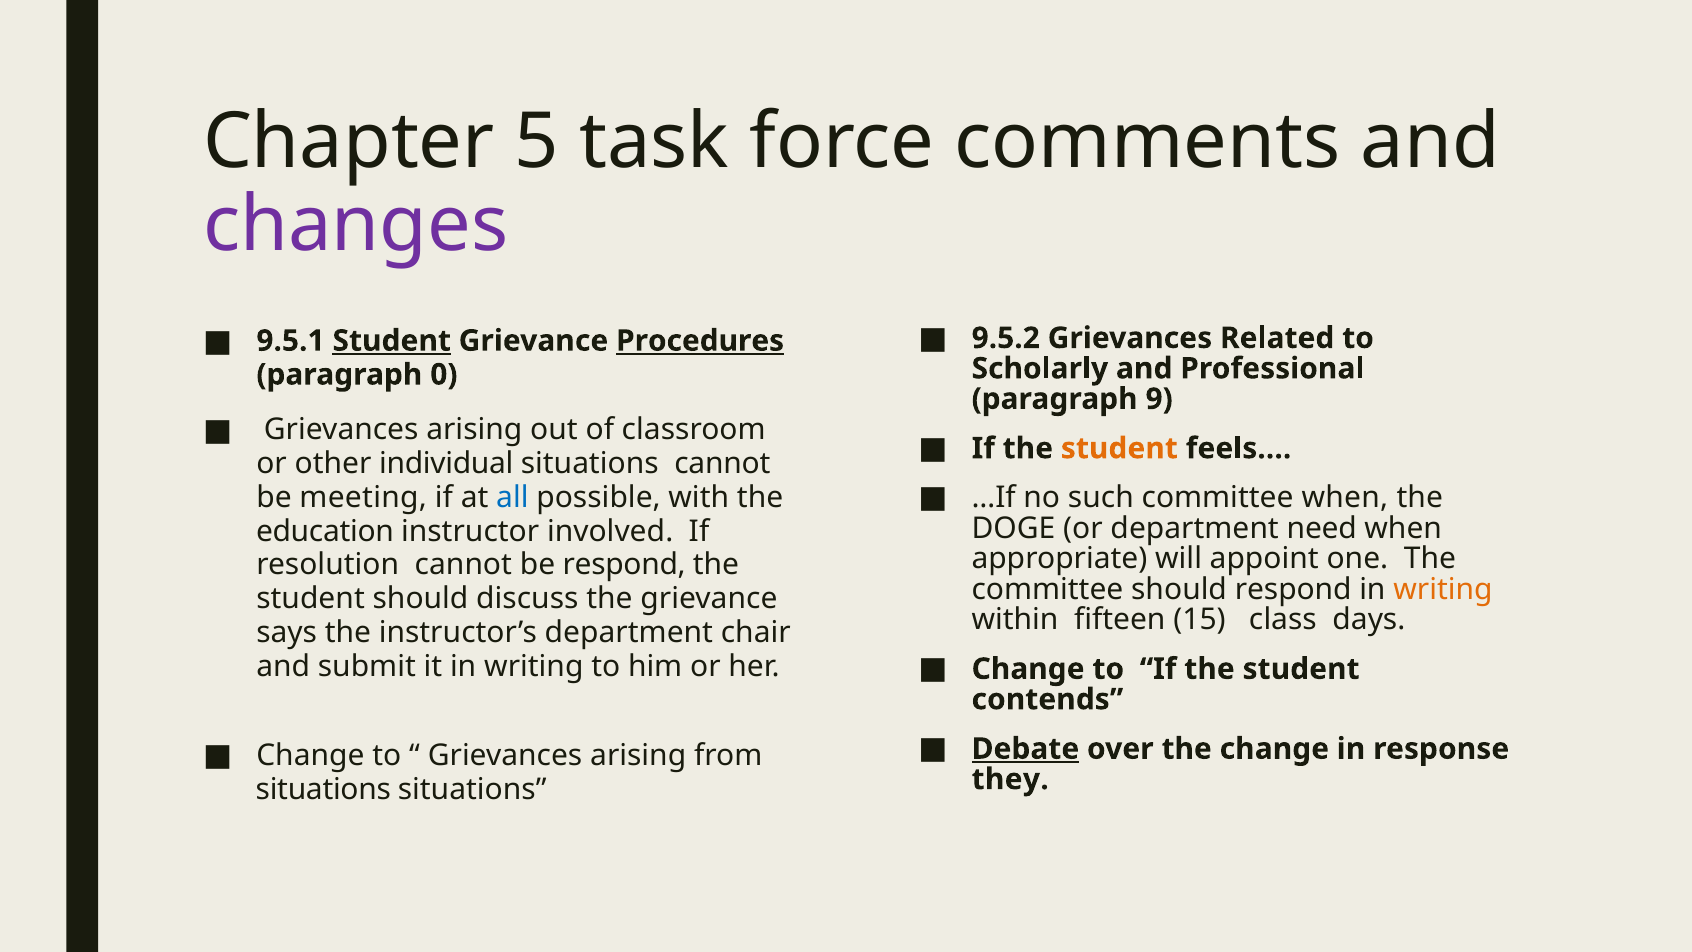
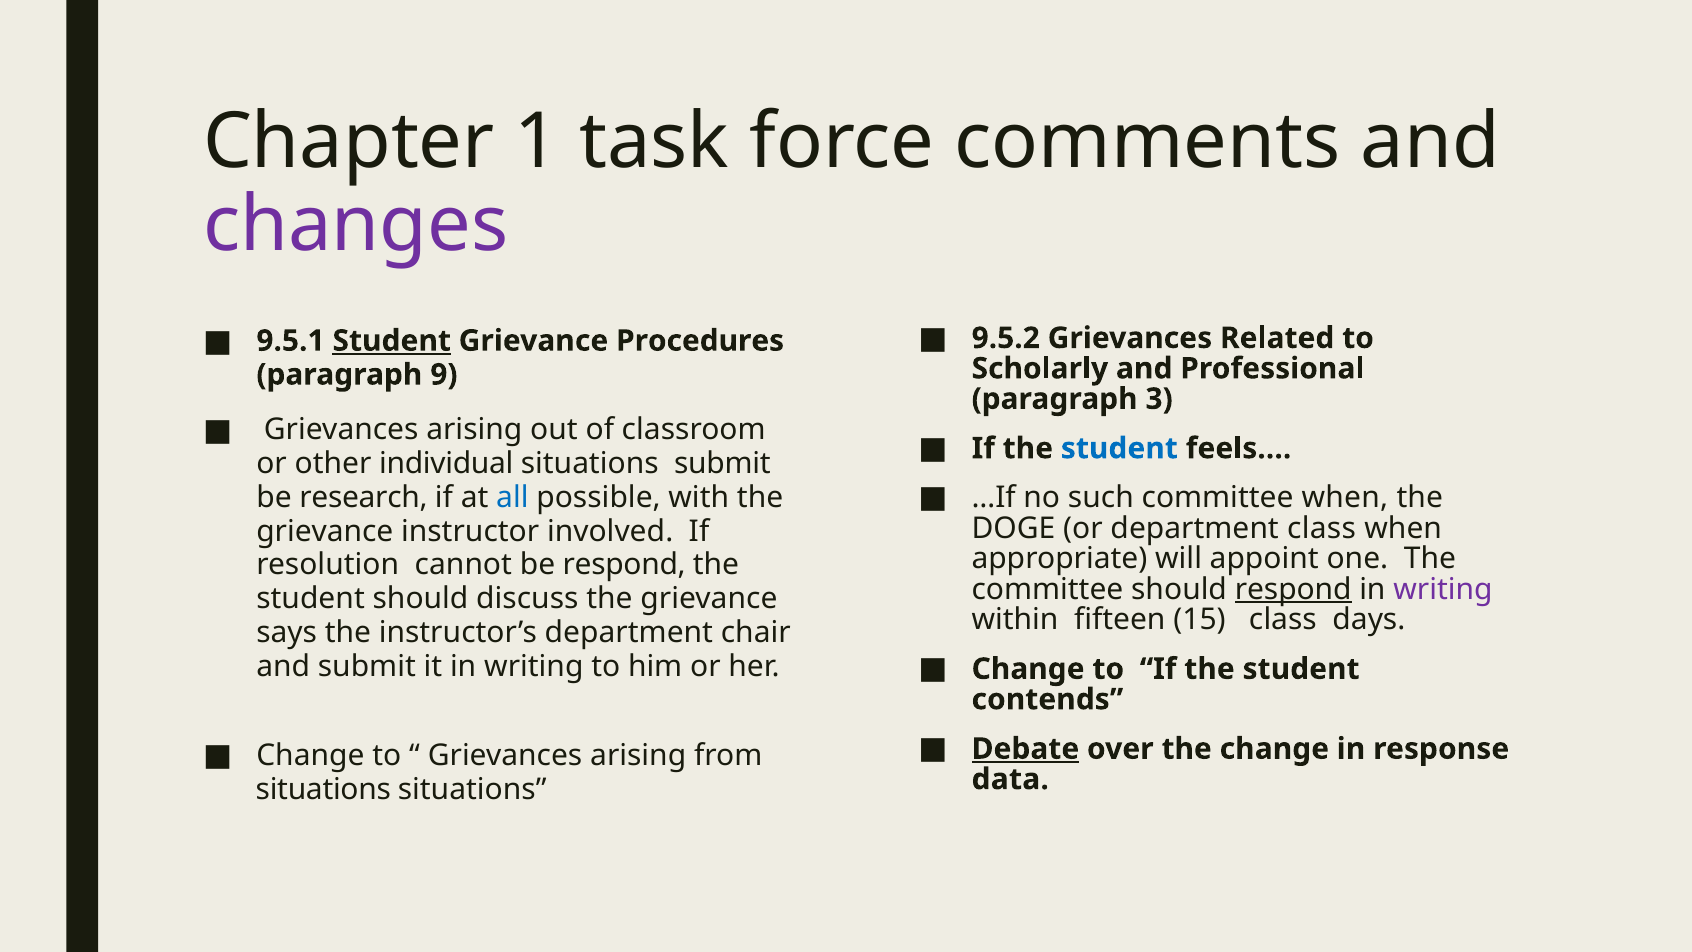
5: 5 -> 1 (537, 142)
Procedures underline: present -> none (700, 341)
0: 0 -> 9 (444, 375)
9: 9 -> 3 (1159, 399)
student colour: orange -> blue (1119, 448)
situations cannot: cannot -> submit (722, 463)
meeting: meeting -> research (363, 497)
department need: need -> class (1322, 528)
education: education -> grievance (325, 531)
respond underline: none -> present (1293, 589)
writing colour: orange -> purple (1443, 589)
they: they -> data (1010, 779)
